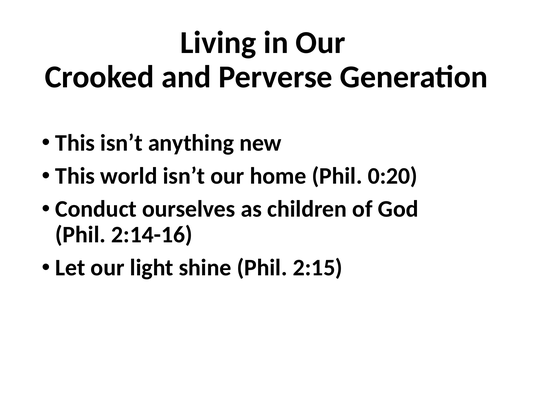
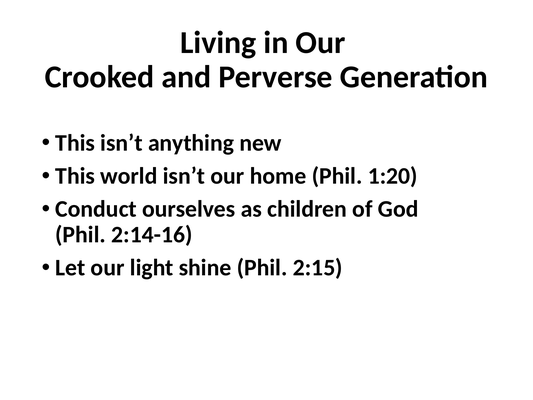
0:20: 0:20 -> 1:20 (393, 176)
